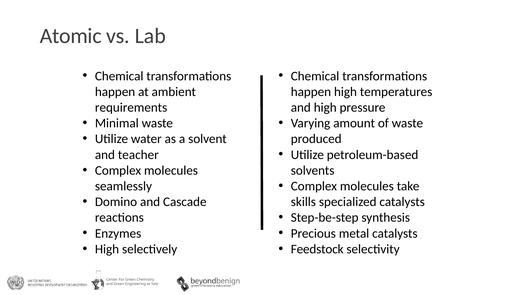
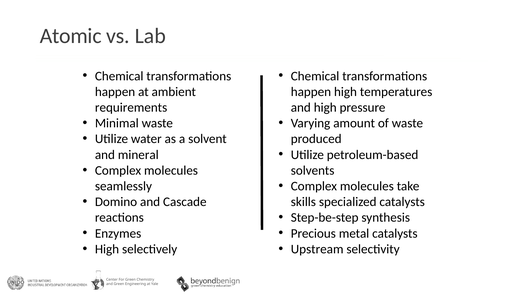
teacher: teacher -> mineral (138, 155)
Feedstock: Feedstock -> Upstream (317, 249)
